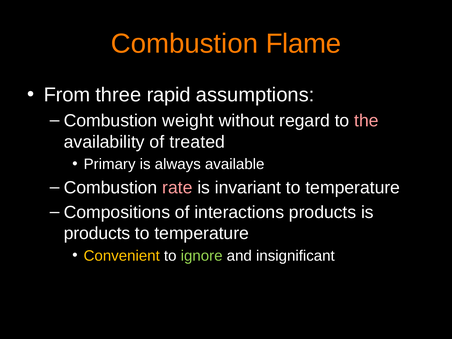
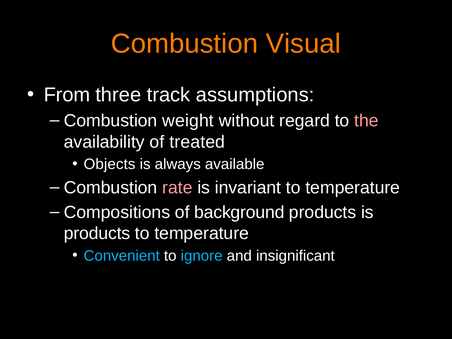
Flame: Flame -> Visual (303, 44)
rapid: rapid -> track (169, 95)
Primary: Primary -> Objects (110, 164)
interactions: interactions -> background (239, 212)
Convenient colour: yellow -> light blue (122, 256)
ignore colour: light green -> light blue (202, 256)
